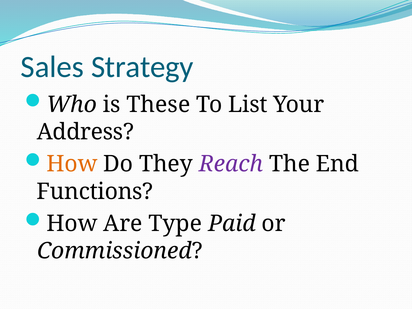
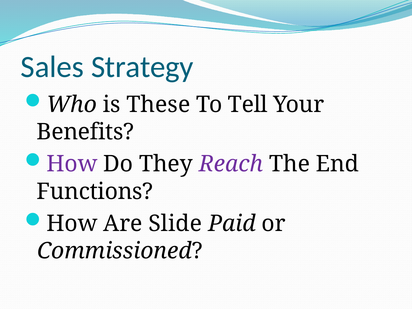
List: List -> Tell (248, 105)
Address: Address -> Benefits (85, 132)
How colour: orange -> purple (72, 164)
Type: Type -> Slide (175, 224)
